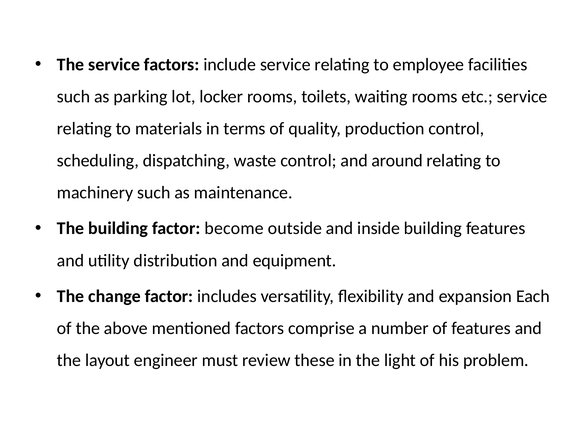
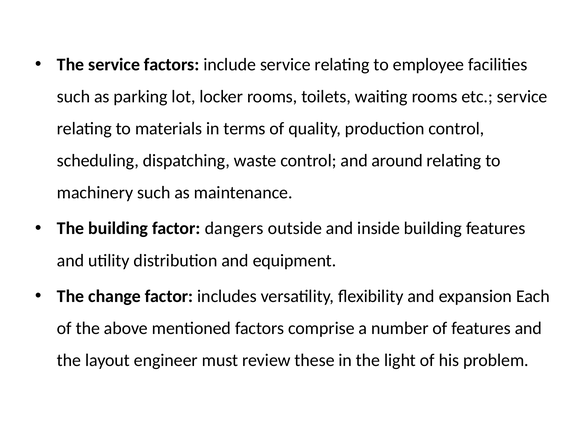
become: become -> dangers (234, 228)
